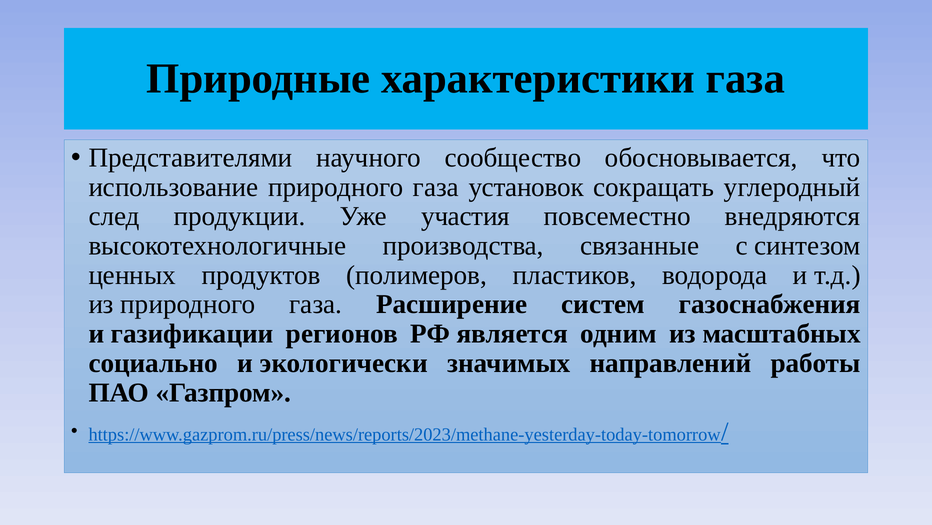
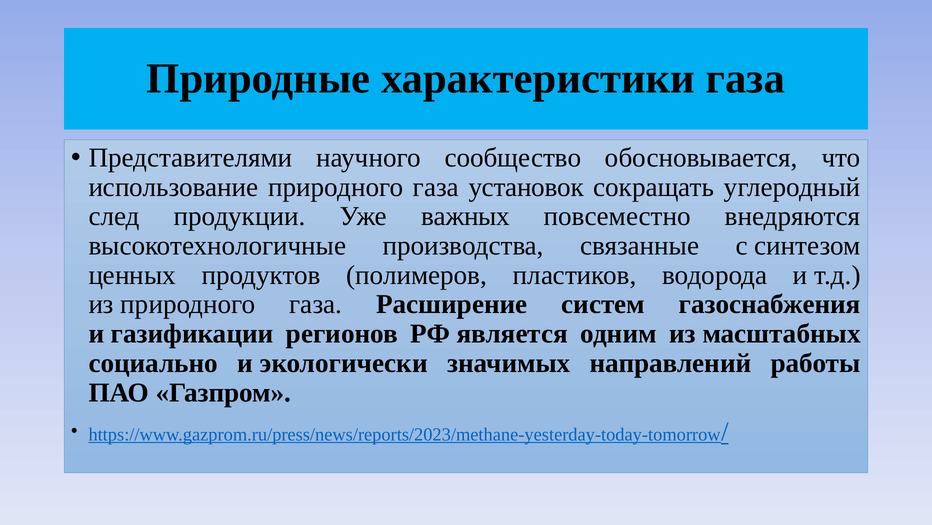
участия: участия -> важных (466, 216)
